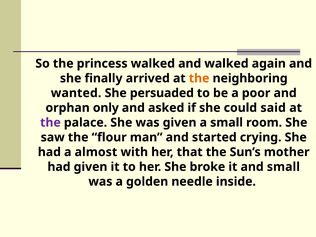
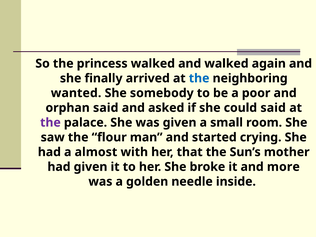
the colour: orange -> blue (199, 78)
persuaded: persuaded -> somebody (162, 93)
orphan only: only -> said (106, 108)
and small: small -> more (283, 167)
